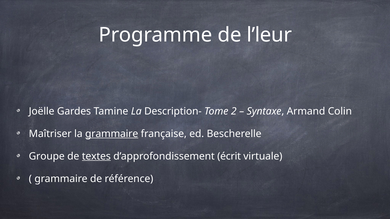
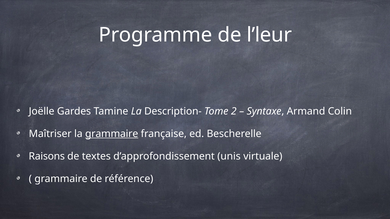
Groupe: Groupe -> Raisons (47, 156)
textes underline: present -> none (96, 156)
écrit: écrit -> unis (229, 156)
